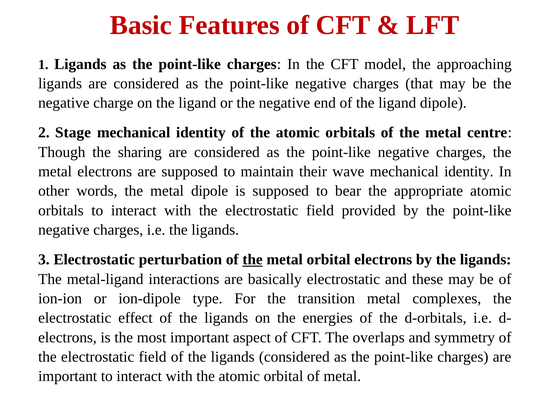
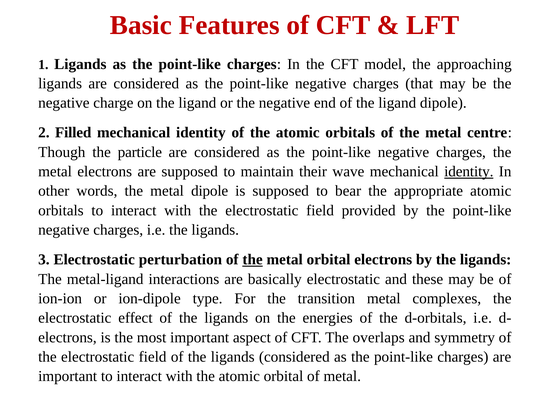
Stage: Stage -> Filled (73, 133)
sharing: sharing -> particle (140, 152)
identity underline: none -> present (469, 171)
